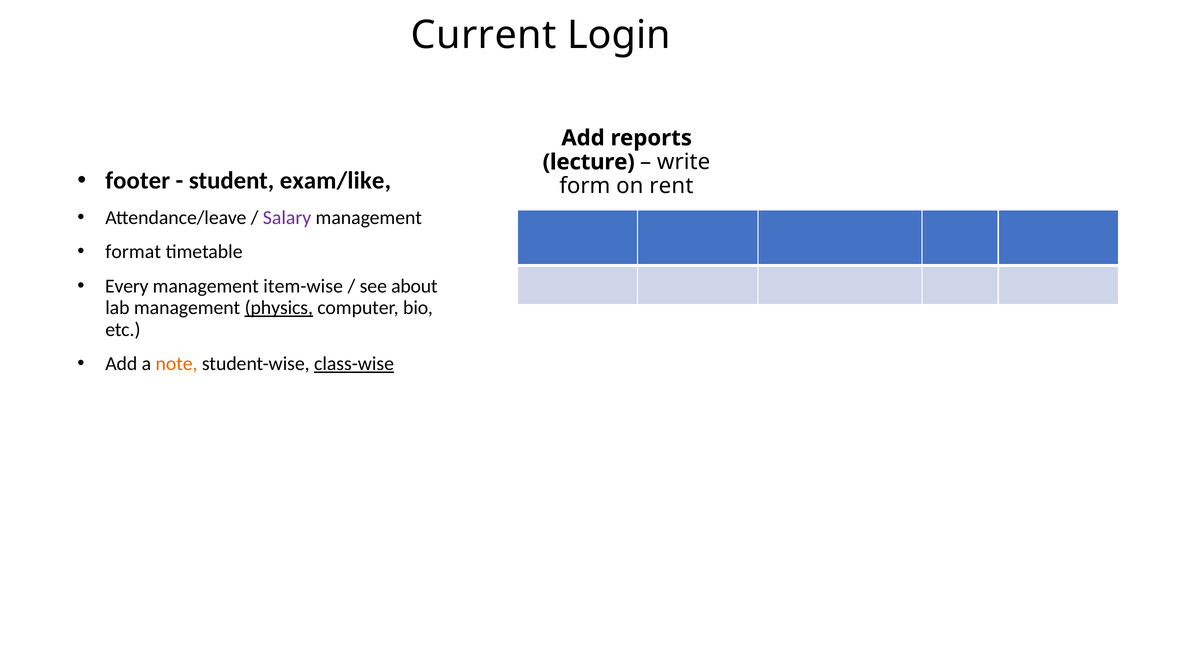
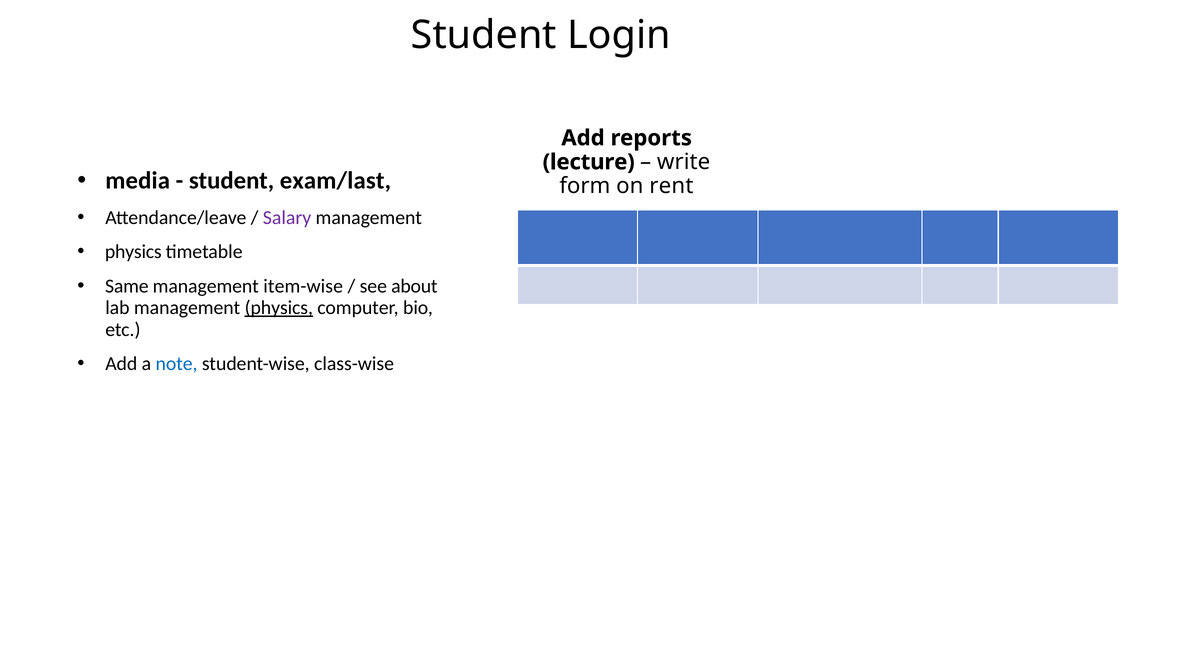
Current: Current -> Student (484, 35)
footer: footer -> media (138, 181)
exam/like: exam/like -> exam/last (335, 181)
format: format -> physics (133, 252)
Every: Every -> Same (127, 286)
note colour: orange -> blue (177, 364)
class-wise underline: present -> none (354, 364)
